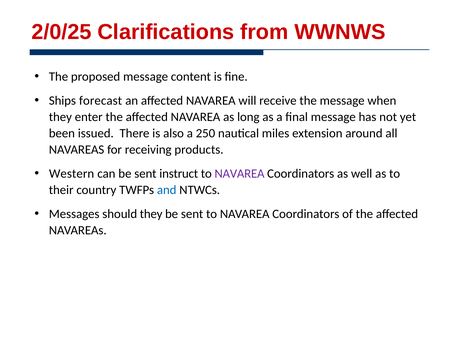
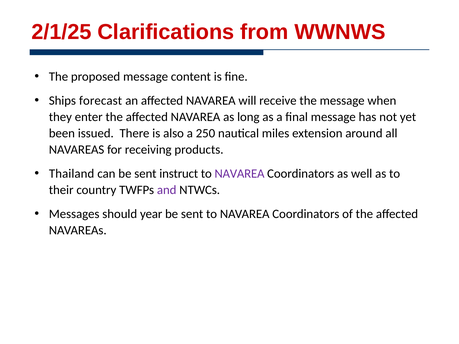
2/0/25: 2/0/25 -> 2/1/25 (61, 32)
Western: Western -> Thailand (72, 174)
and colour: blue -> purple (167, 190)
should they: they -> year (151, 214)
